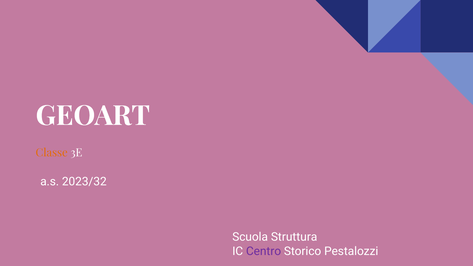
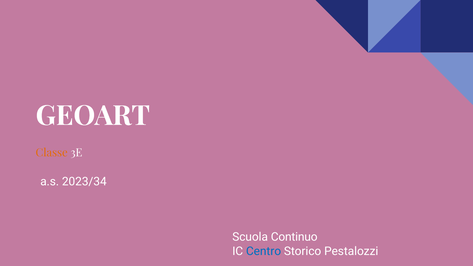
2023/32: 2023/32 -> 2023/34 (84, 182)
Struttura: Struttura -> Continuo (294, 237)
Centro colour: purple -> blue (264, 251)
